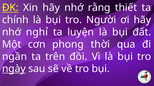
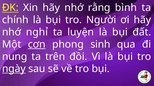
thiết: thiết -> bình (126, 8)
cơn underline: none -> present (37, 45)
thời: thời -> sinh (100, 45)
ngần: ngần -> nung (15, 57)
